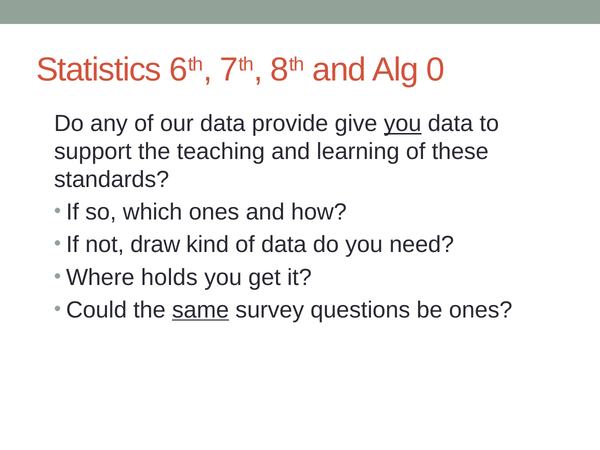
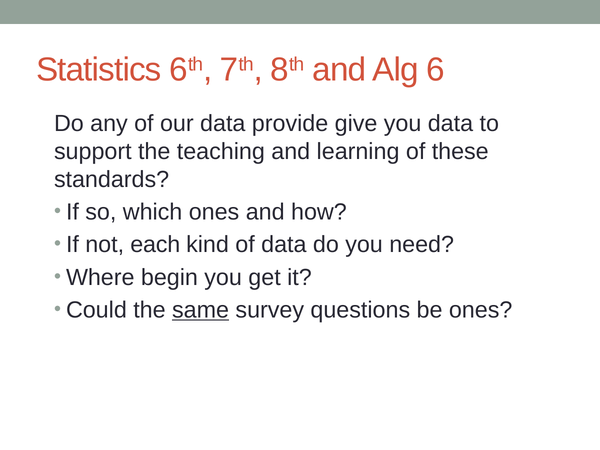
0: 0 -> 6 (436, 70)
you underline: present -> none (403, 124)
draw: draw -> each (155, 245)
holds: holds -> begin (169, 277)
